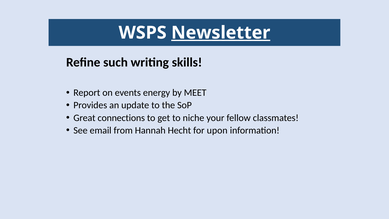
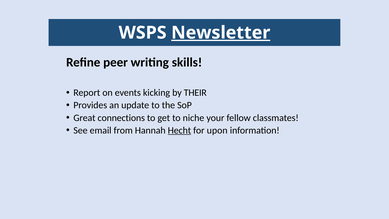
such: such -> peer (116, 62)
energy: energy -> kicking (157, 93)
MEET: MEET -> THEIR (195, 93)
Hecht underline: none -> present (179, 130)
